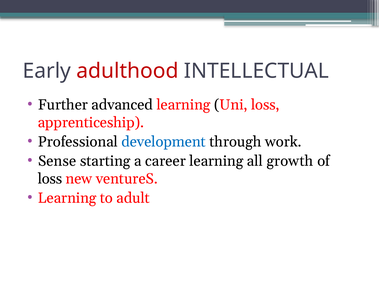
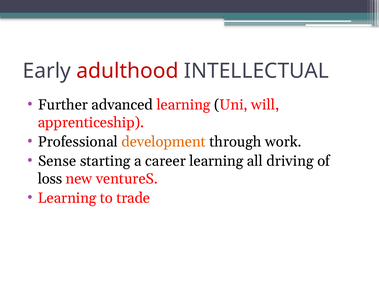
Uni loss: loss -> will (265, 105)
development colour: blue -> orange (164, 142)
growth: growth -> driving (290, 161)
adult: adult -> trade (133, 198)
